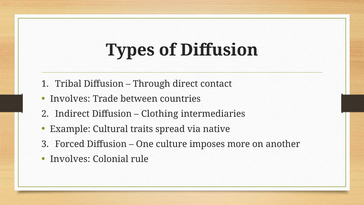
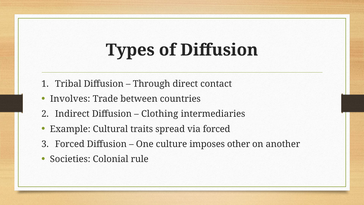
via native: native -> forced (217, 129)
more: more -> other (239, 144)
Involves: Involves -> Societies (70, 159)
